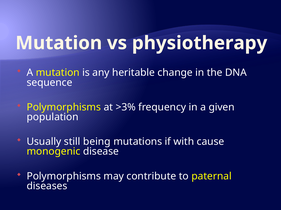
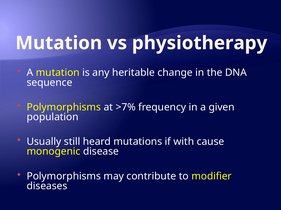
>3%: >3% -> >7% (126, 108)
being: being -> heard (97, 142)
paternal: paternal -> modifier (212, 177)
